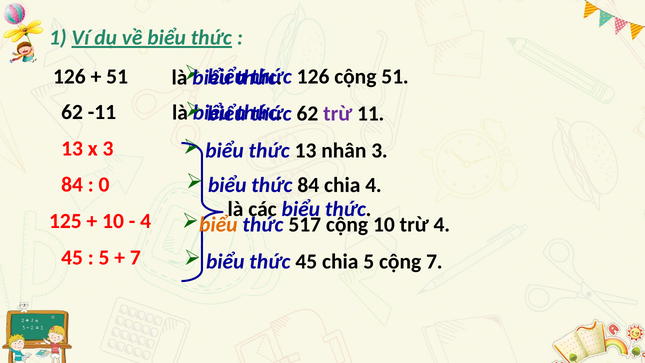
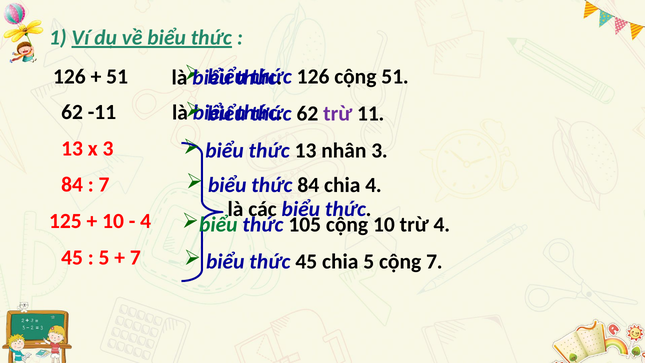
0: 0 -> 7 (104, 185)
biểu colour: orange -> green (218, 224)
517: 517 -> 105 (305, 224)
